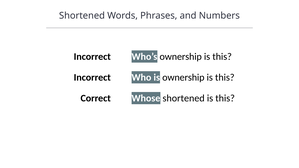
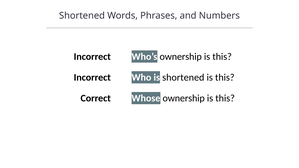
is ownership: ownership -> shortened (183, 78)
Whose shortened: shortened -> ownership (184, 98)
